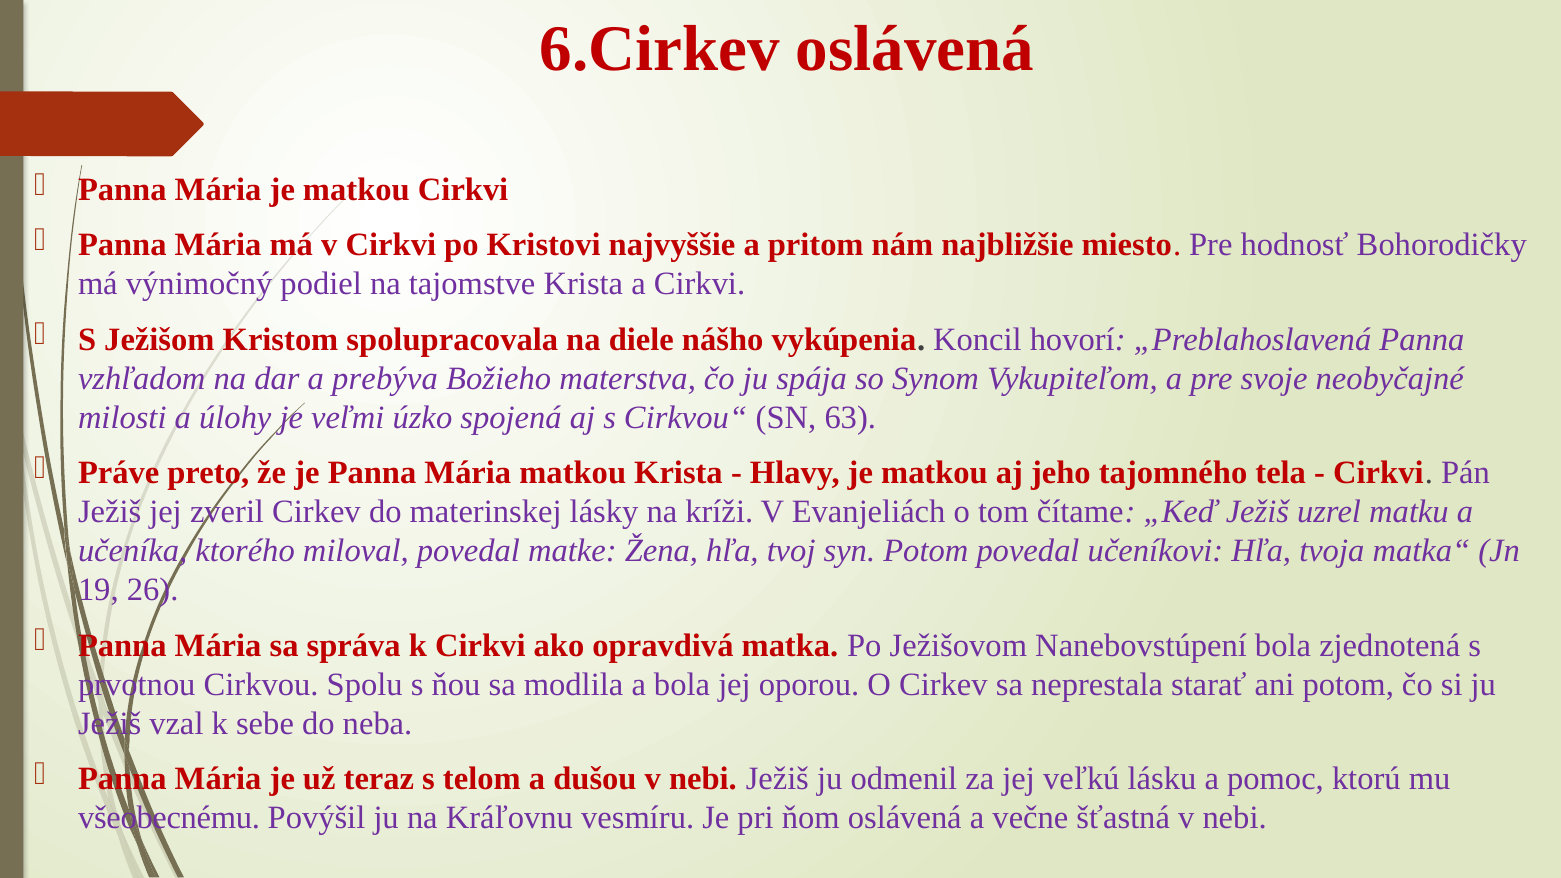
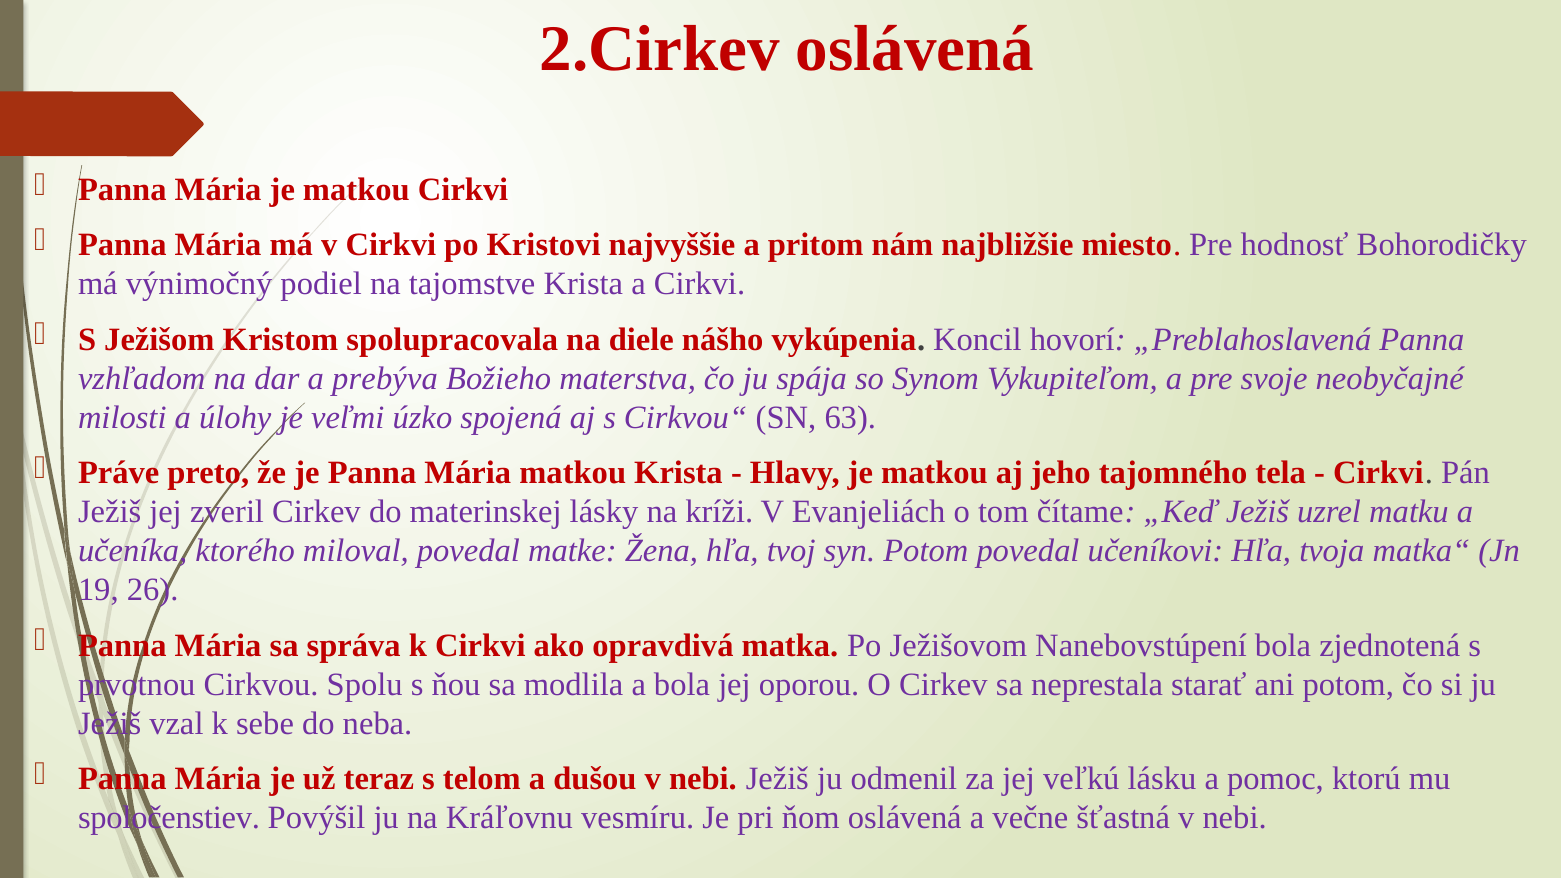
6.Cirkev: 6.Cirkev -> 2.Cirkev (660, 49)
všeobecnému: všeobecnému -> spoločenstiev (169, 818)
